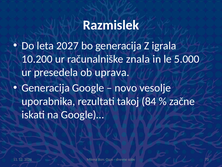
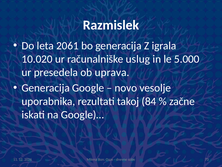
2027: 2027 -> 2061 (67, 46)
10.200: 10.200 -> 10.020 (37, 59)
znala: znala -> uslug (138, 59)
